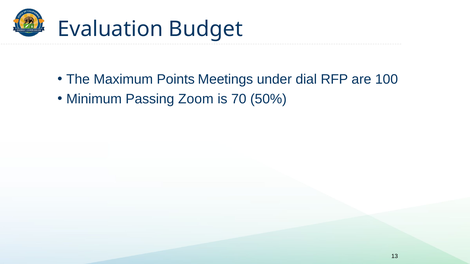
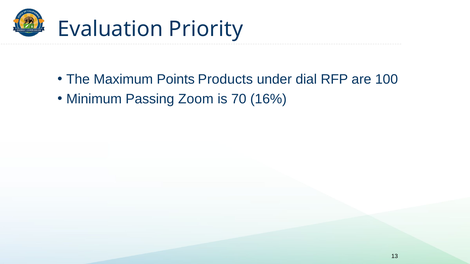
Budget: Budget -> Priority (206, 29)
Meetings: Meetings -> Products (225, 79)
50%: 50% -> 16% (268, 99)
